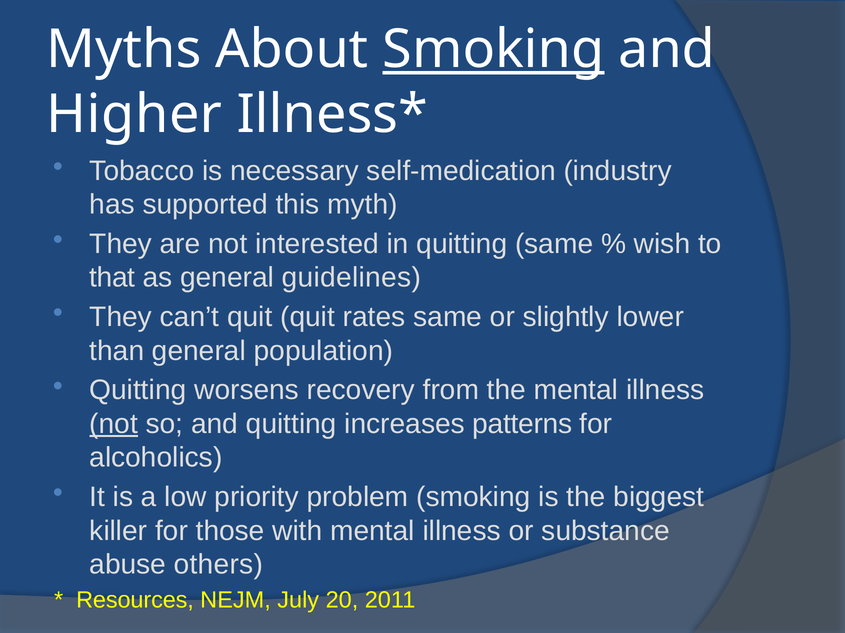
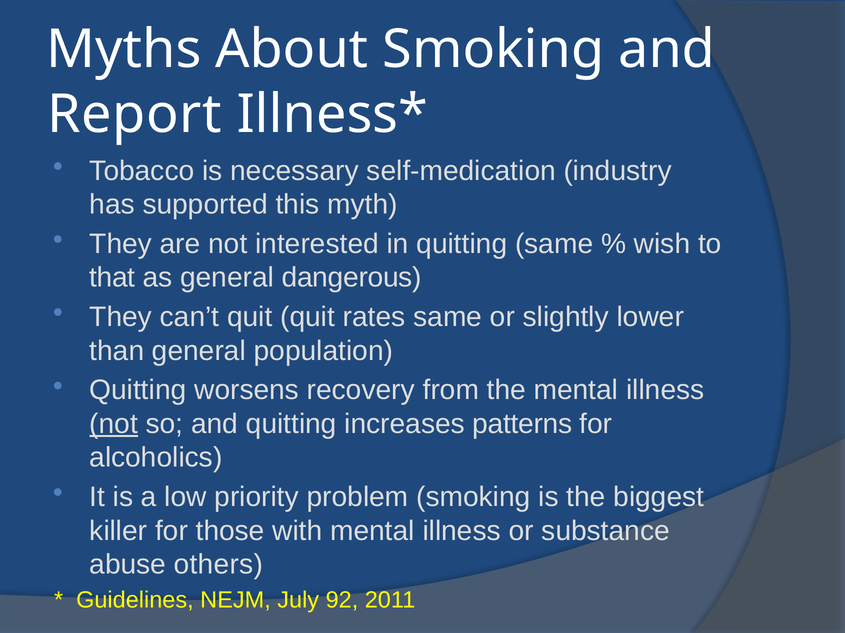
Smoking underline: present -> none (493, 50)
Higher: Higher -> Report (134, 114)
guidelines: guidelines -> dangerous (352, 278)
Resources: Resources -> Guidelines (135, 601)
20: 20 -> 92 (342, 601)
